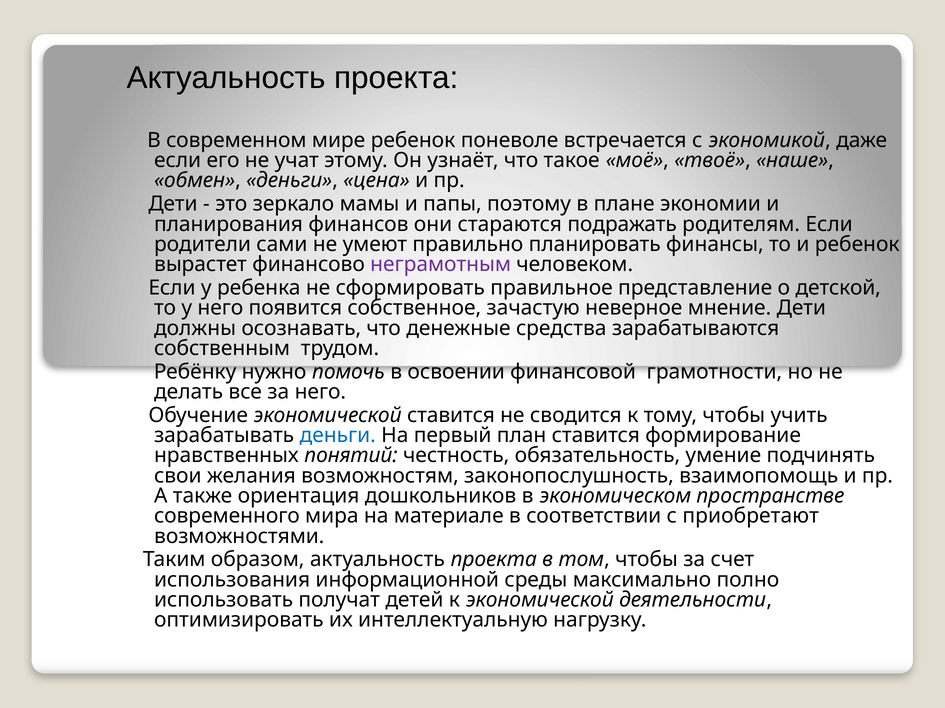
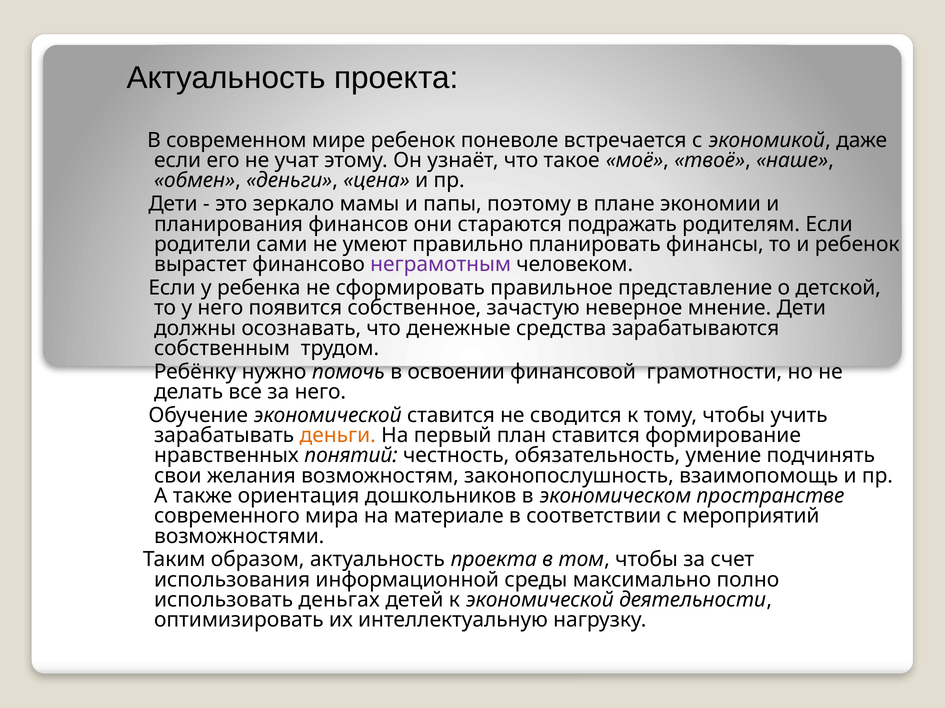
деньги colour: blue -> orange (338, 436)
приобретают: приобретают -> мероприятий (751, 517)
получат: получат -> деньгах (339, 600)
